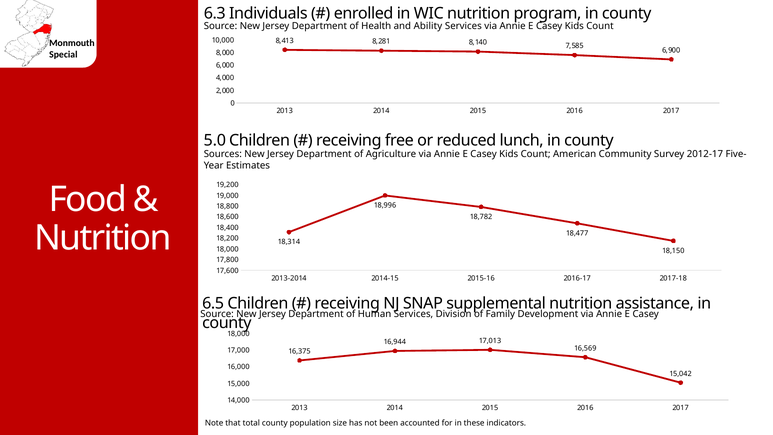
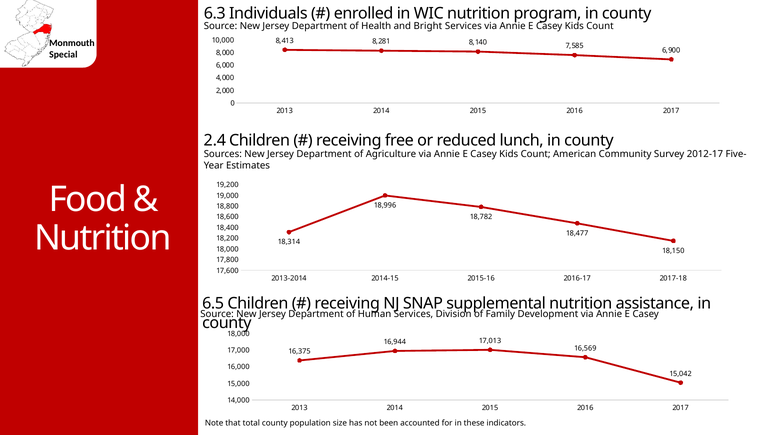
Ability: Ability -> Bright (428, 26)
5.0: 5.0 -> 2.4 (215, 140)
